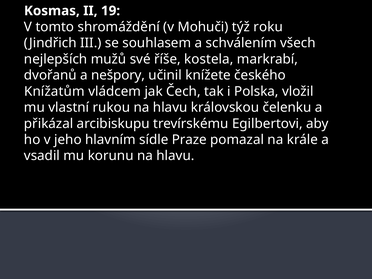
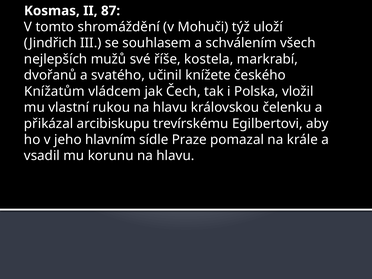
19: 19 -> 87 (111, 11)
roku: roku -> uloží (268, 27)
nešpory: nešpory -> svatého (118, 75)
